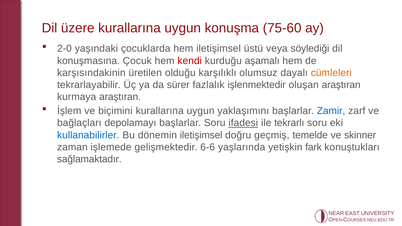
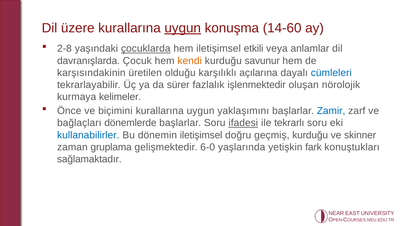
uygun underline: none -> present (183, 28)
75-60: 75-60 -> 14-60 (282, 28)
2-0: 2-0 -> 2-8 (64, 49)
çocuklarda underline: none -> present (146, 49)
üstü: üstü -> etkili (254, 49)
söylediği: söylediği -> anlamlar (310, 49)
konuşmasına: konuşmasına -> davranışlarda (89, 61)
kendi colour: red -> orange (190, 61)
aşamalı: aşamalı -> savunur (262, 61)
olumsuz: olumsuz -> açılarına (258, 73)
cümleleri colour: orange -> blue (331, 73)
oluşan araştıran: araştıran -> nörolojik (341, 85)
kurmaya araştıran: araştıran -> kelimeler (120, 97)
İşlem: İşlem -> Önce (69, 111)
depolamayı: depolamayı -> dönemlerde (130, 123)
geçmiş temelde: temelde -> kurduğu (310, 135)
işlemede: işlemede -> gruplama (111, 147)
6-6: 6-6 -> 6-0 (208, 147)
